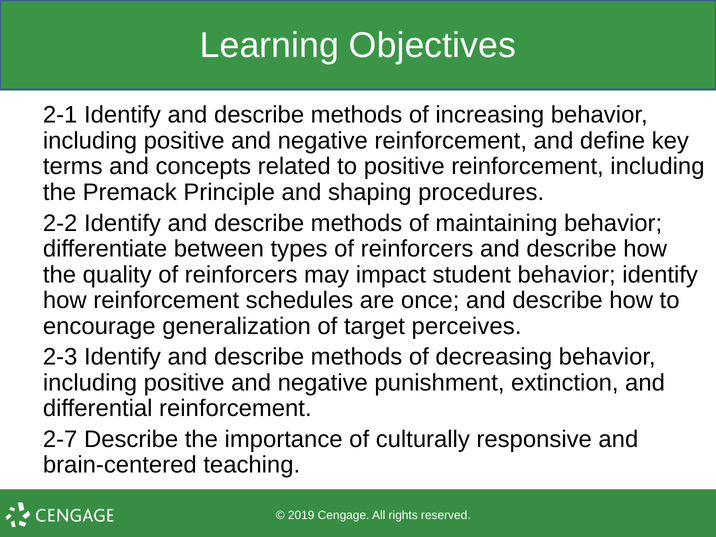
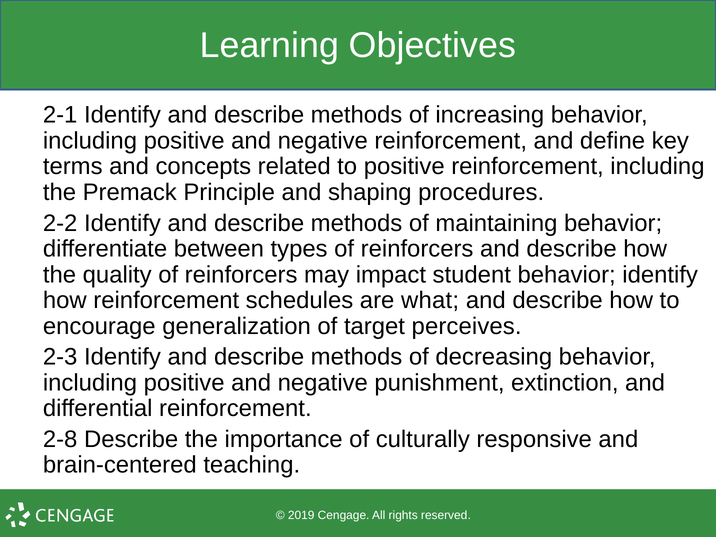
once: once -> what (430, 300)
2-7: 2-7 -> 2-8 (60, 439)
